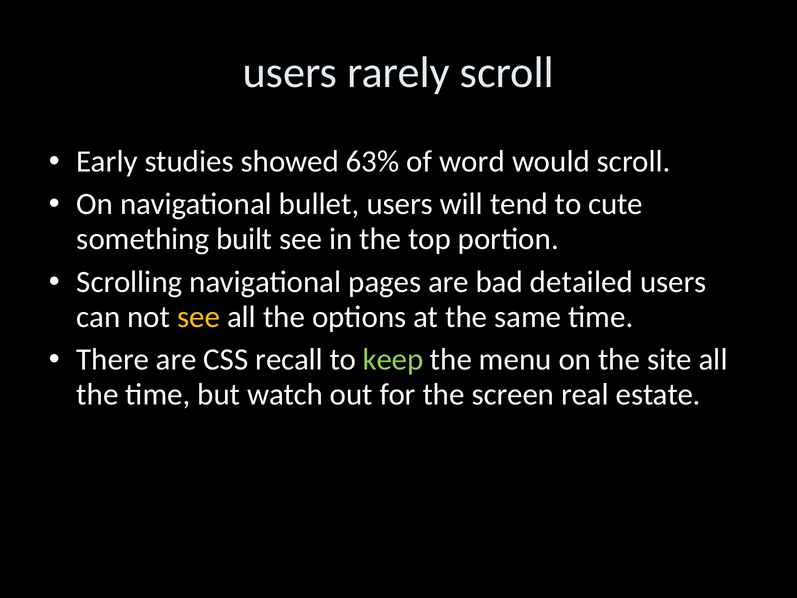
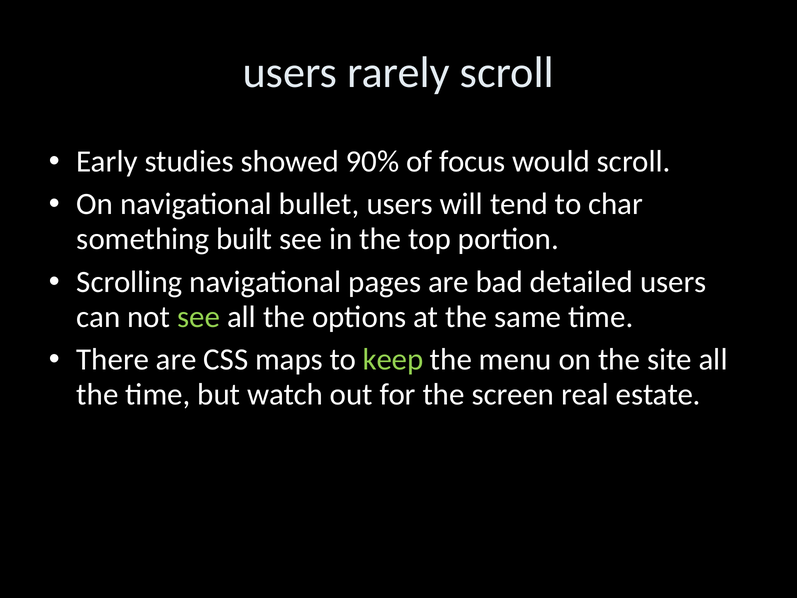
63%: 63% -> 90% (373, 161)
word: word -> focus (472, 161)
cute: cute -> char (616, 204)
see colour: yellow -> light green (199, 317)
recall: recall -> maps (289, 359)
